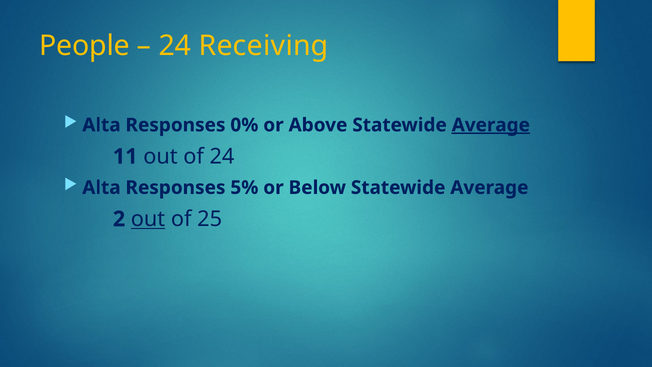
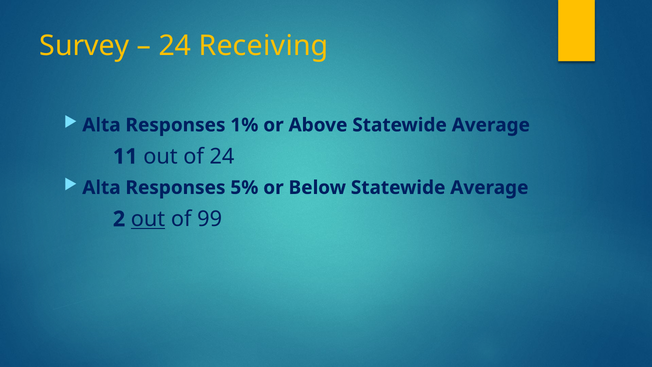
People: People -> Survey (84, 46)
0%: 0% -> 1% (244, 125)
Average underline: present -> none (491, 125)
25: 25 -> 99 (210, 219)
